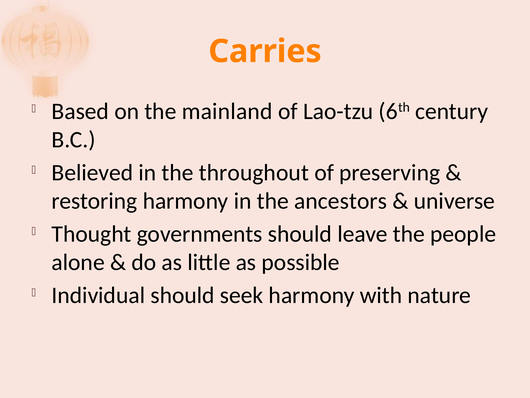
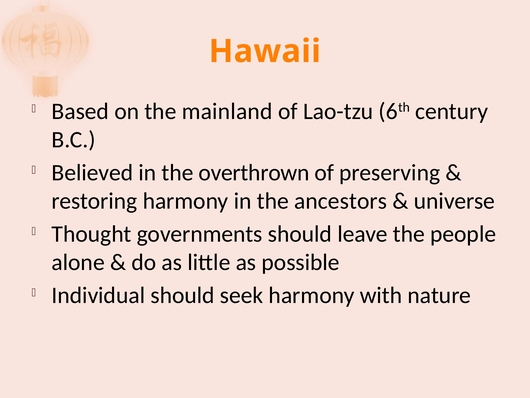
Carries: Carries -> Hawaii (265, 51)
throughout: throughout -> overthrown (254, 172)
